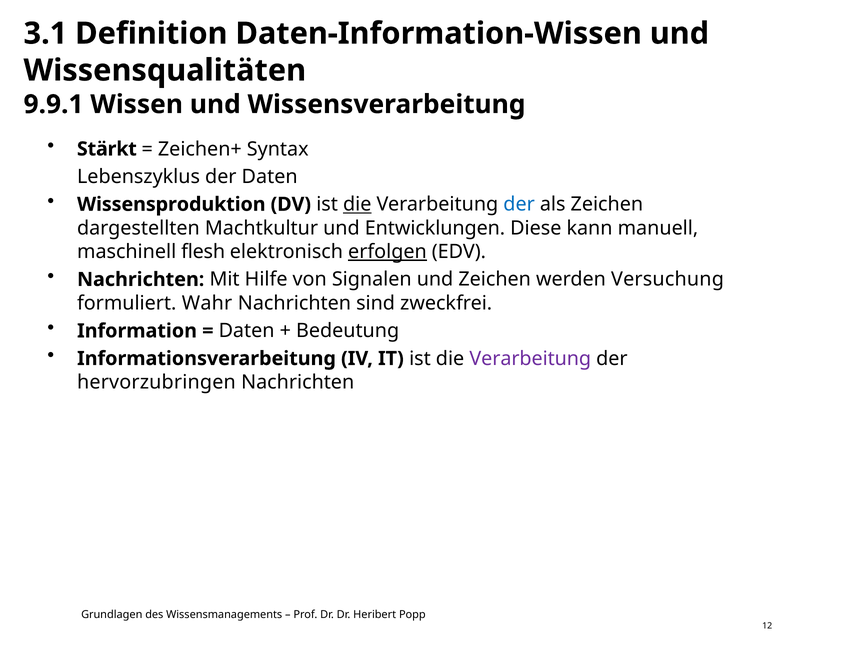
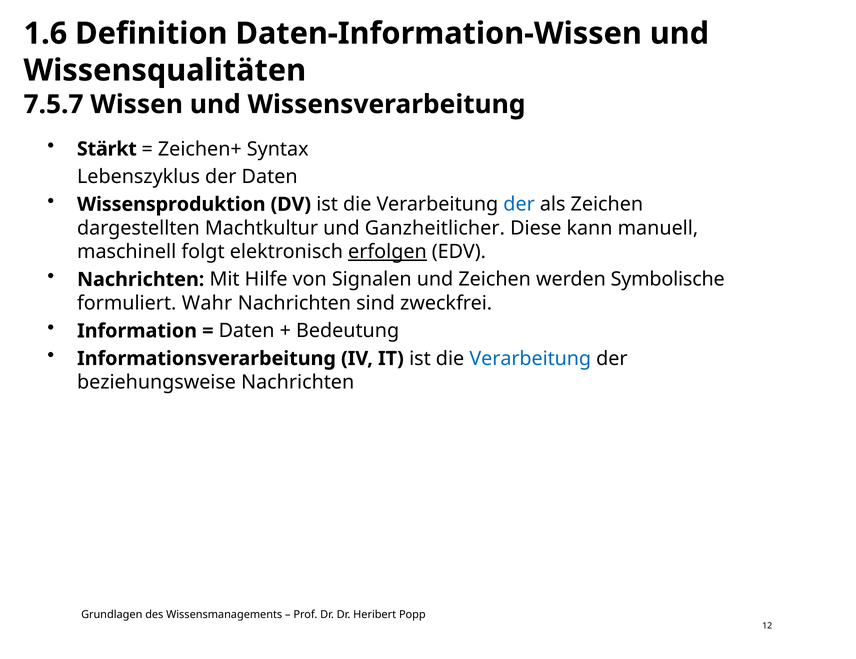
3.1: 3.1 -> 1.6 (45, 33)
9.9.1: 9.9.1 -> 7.5.7 (54, 104)
die underline: present -> none (357, 204)
Entwicklungen: Entwicklungen -> Ganzheitlicher (435, 228)
flesh: flesh -> folgt (203, 252)
Versuchung: Versuchung -> Symbolische (668, 279)
Verarbeitung colour: purple -> blue (530, 358)
hervorzubringen: hervorzubringen -> beziehungsweise (157, 382)
